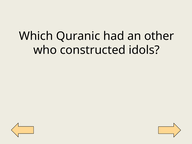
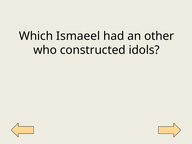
Quranic: Quranic -> Ismaeel (78, 36)
